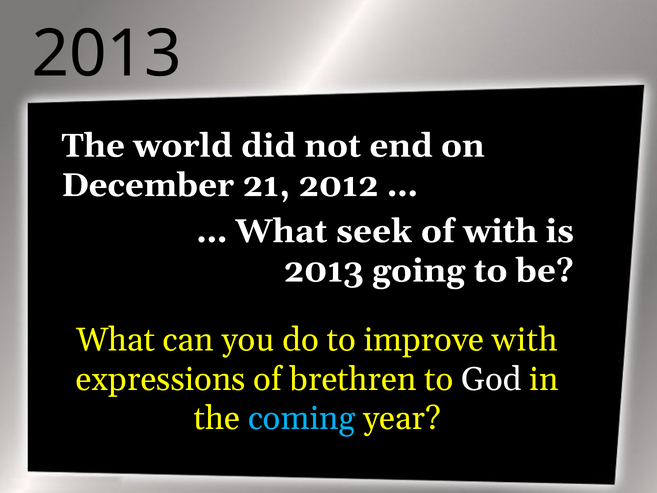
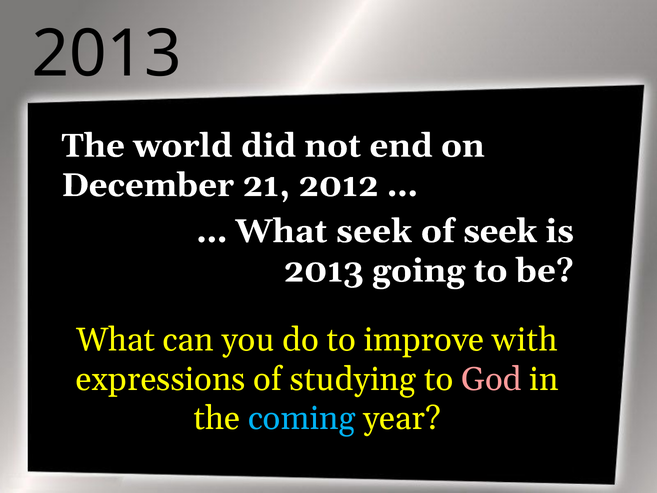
of with: with -> seek (500, 231)
brethren: brethren -> studying (353, 379)
God colour: white -> pink (491, 379)
